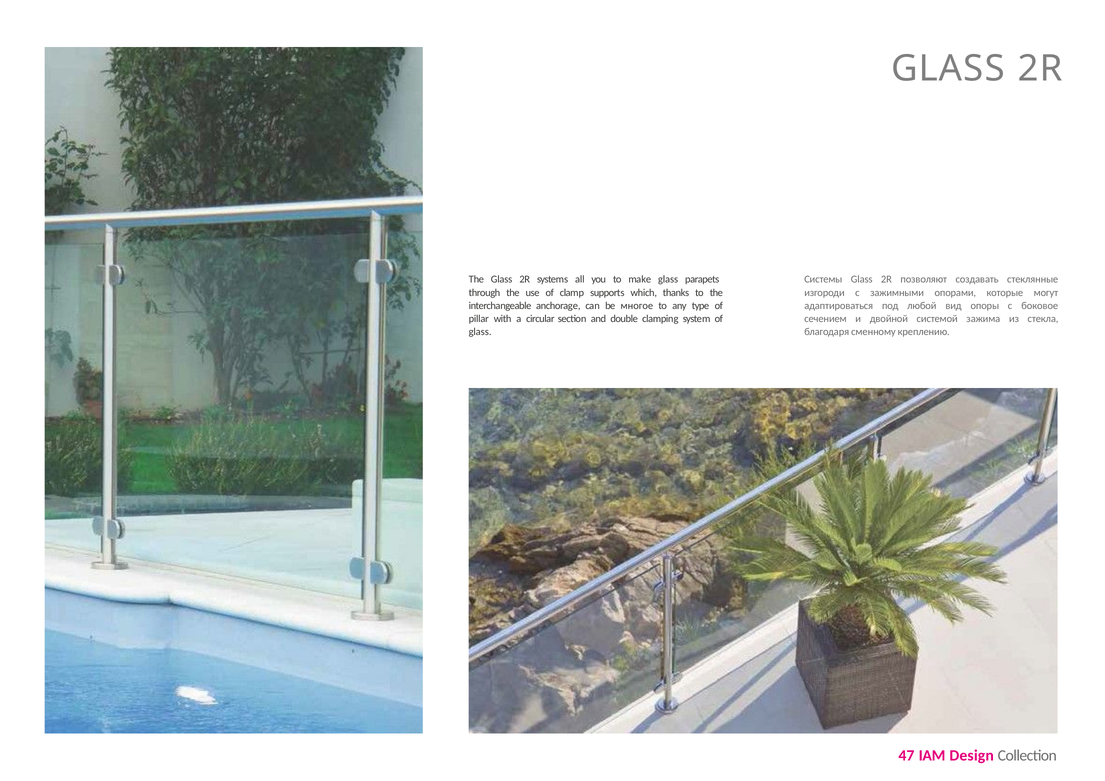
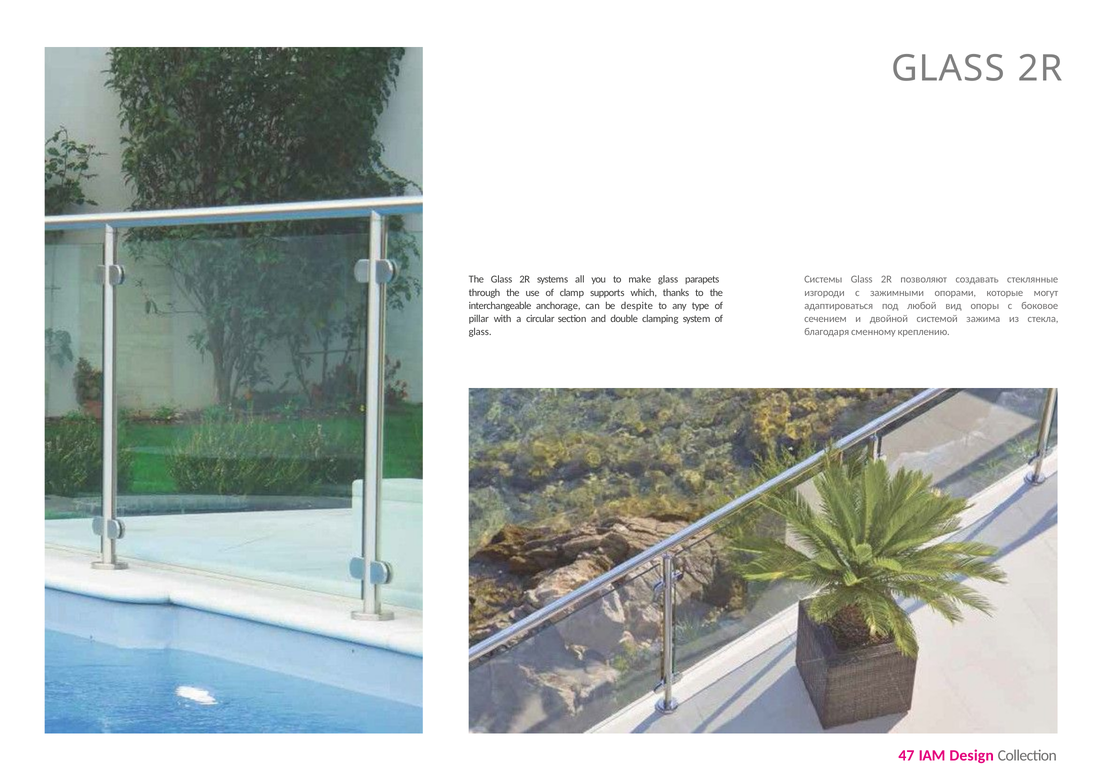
многое: многое -> despite (637, 306)
